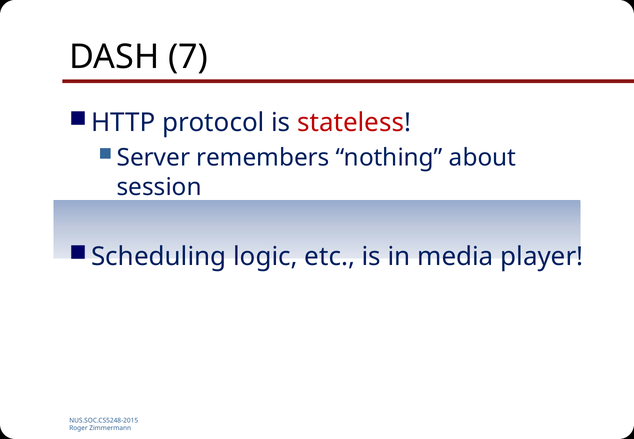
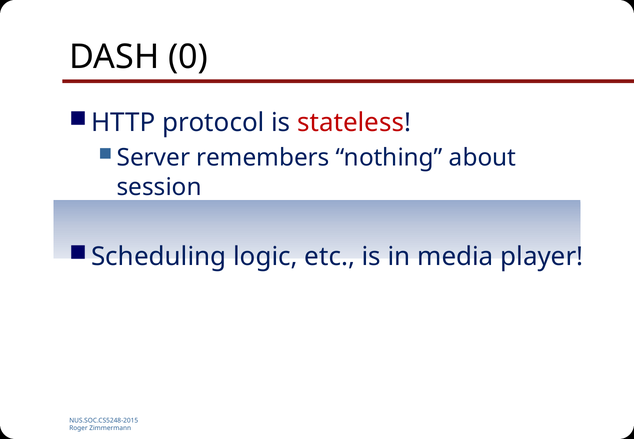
7: 7 -> 0 (188, 57)
